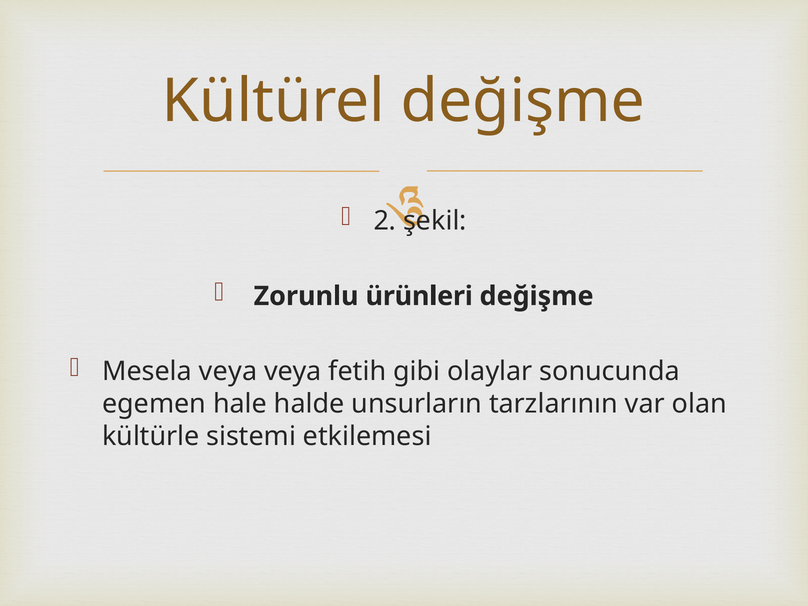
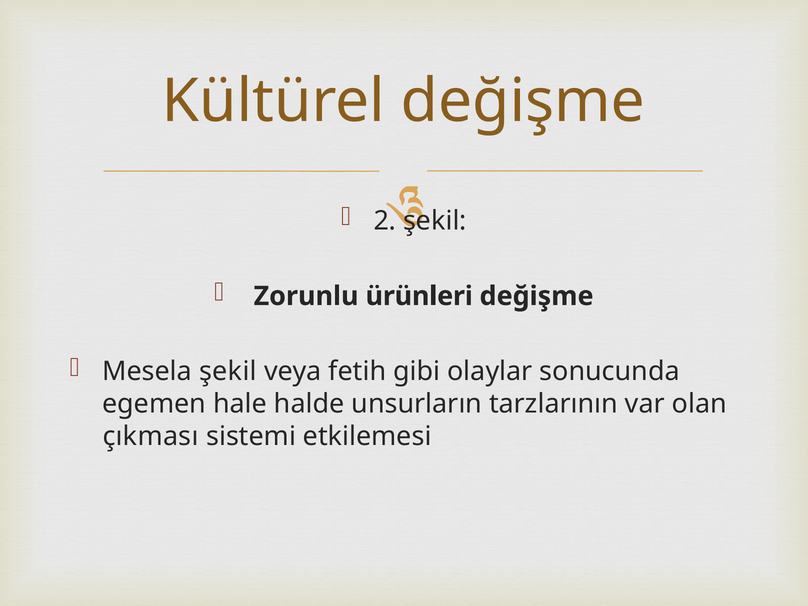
Mesela veya: veya -> şekil (228, 372)
kültürle: kültürle -> çıkması (151, 436)
